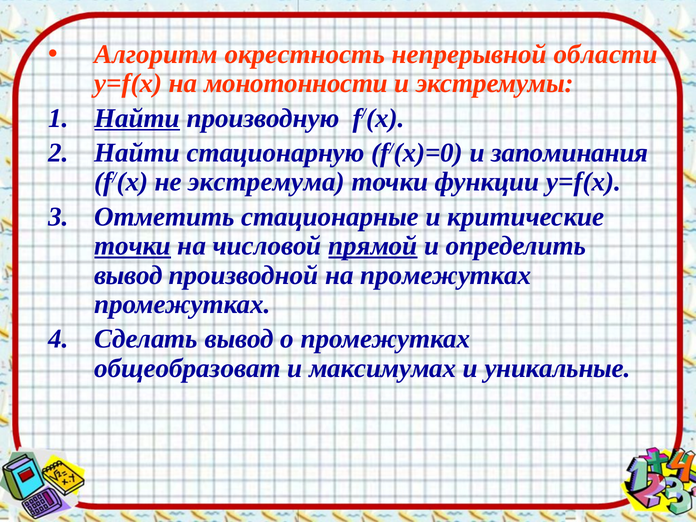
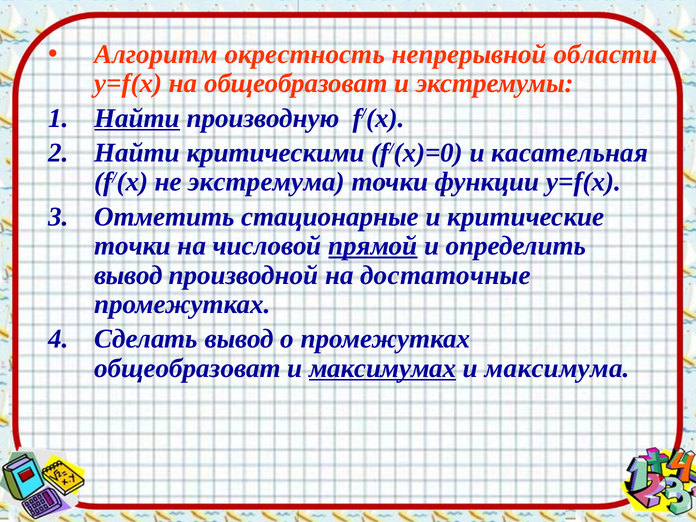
на монотонности: монотонности -> общеобразоват (296, 83)
стационарную: стационарную -> критическими (276, 153)
запоминания: запоминания -> касательная (570, 153)
точки underline: present -> none (133, 246)
на промежутках: промежутках -> достаточные (446, 275)
максимумах underline: none -> present (383, 368)
уникальные: уникальные -> максимума (557, 368)
